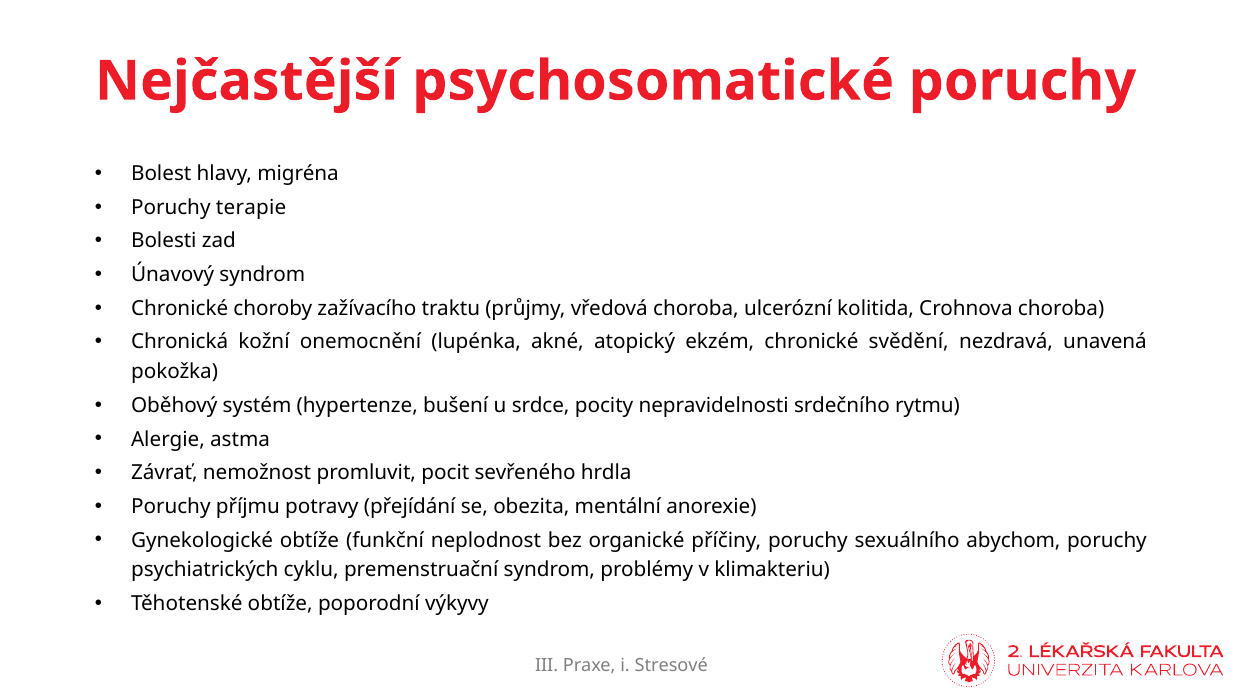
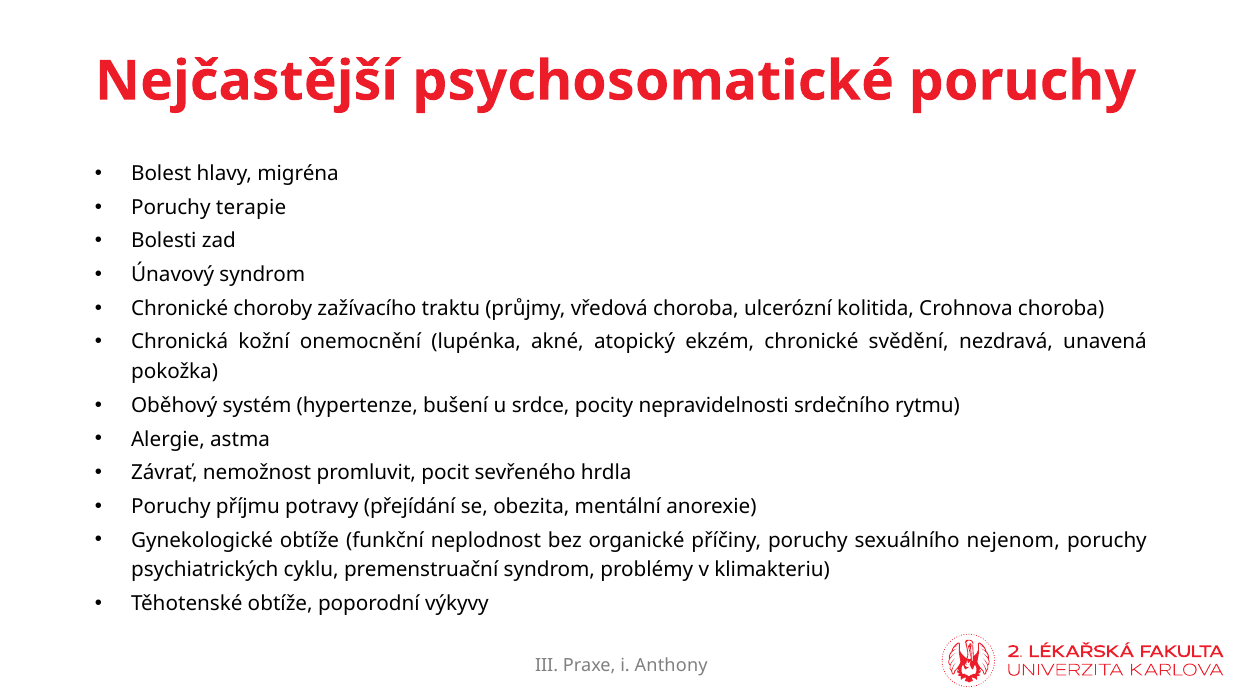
abychom: abychom -> nejenom (1013, 540)
Stresové: Stresové -> Anthony (671, 666)
